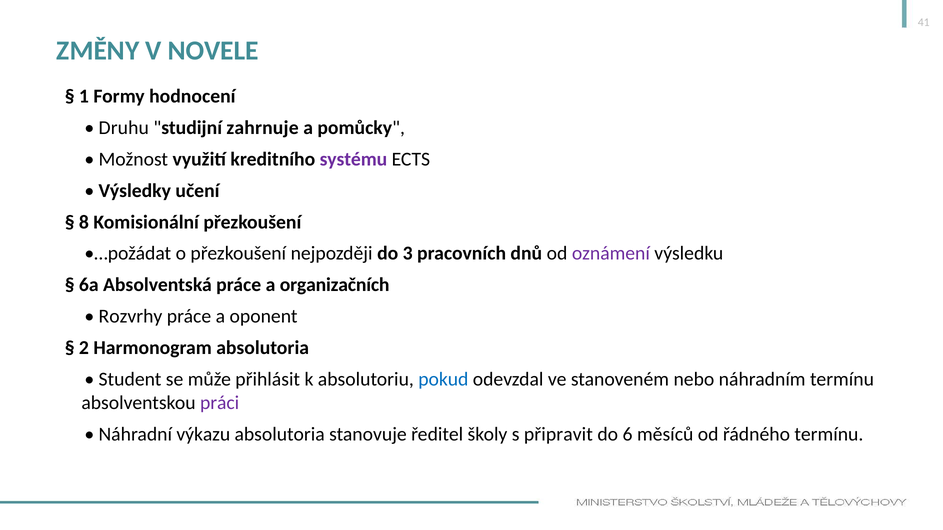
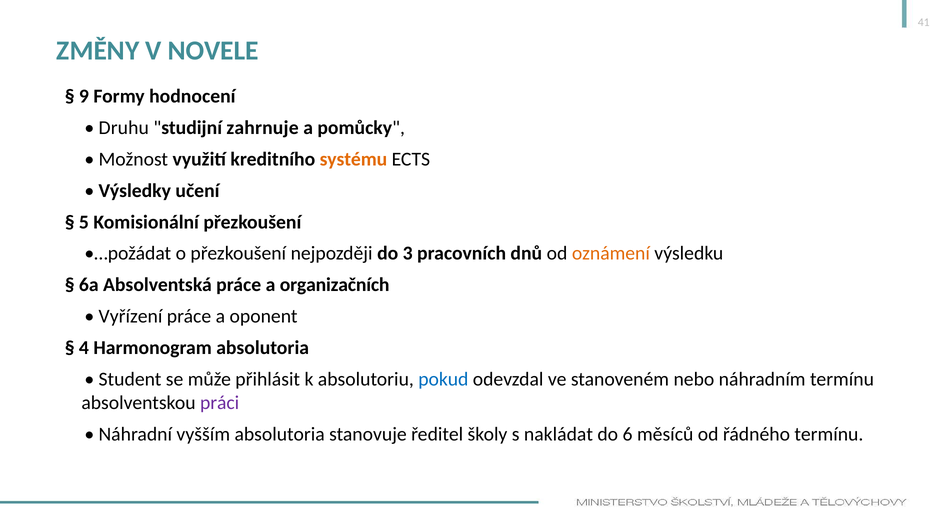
1: 1 -> 9 (84, 96)
systému colour: purple -> orange (353, 159)
8: 8 -> 5 (84, 222)
oznámení colour: purple -> orange (611, 254)
Rozvrhy: Rozvrhy -> Vyřízení (131, 317)
2: 2 -> 4 (84, 348)
výkazu: výkazu -> vyšším (203, 434)
připravit: připravit -> nakládat (558, 434)
